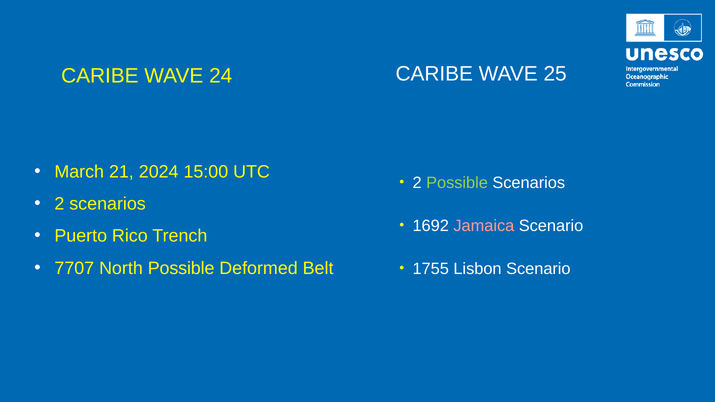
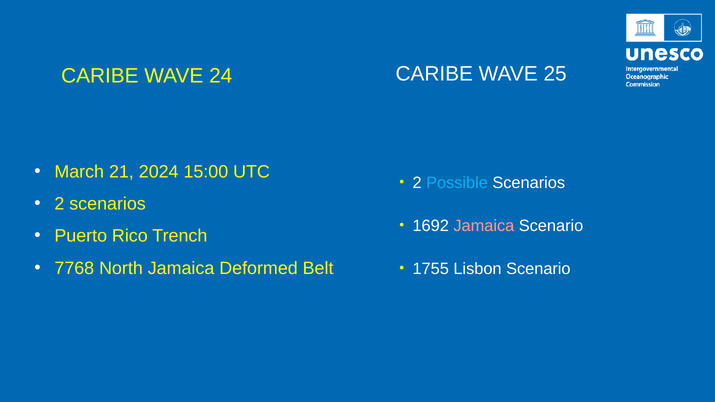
Possible colour: light green -> light blue (457, 183)
7707: 7707 -> 7768 (74, 268)
North Possible: Possible -> Jamaica (181, 268)
